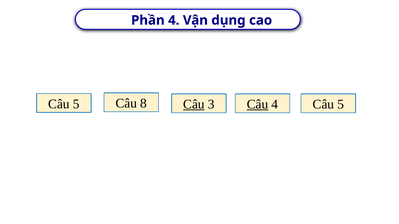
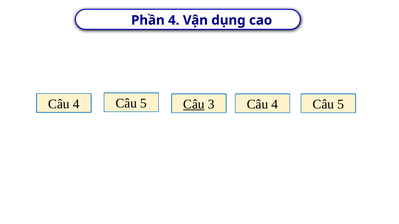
8: 8 -> 5 (144, 103)
5: 5 -> 4 (76, 104)
Câu underline: present -> none (257, 104)
